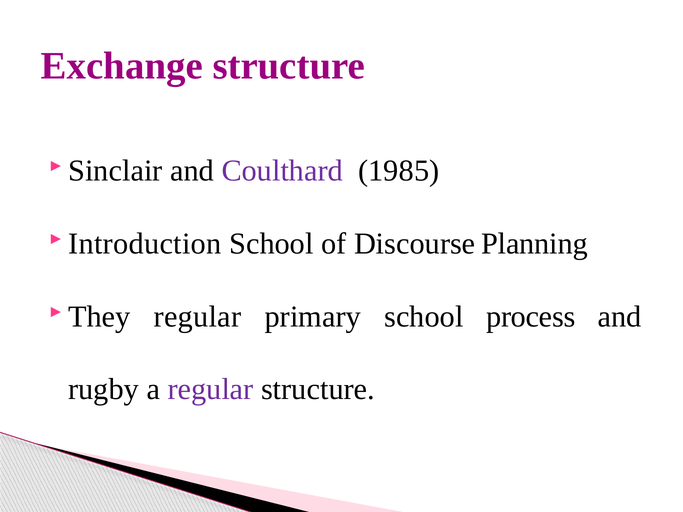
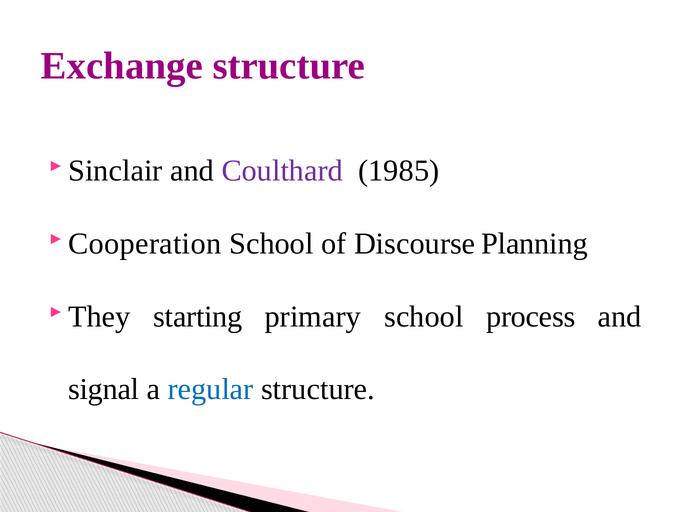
Introduction: Introduction -> Cooperation (145, 244)
They regular: regular -> starting (198, 317)
rugby: rugby -> signal (104, 390)
regular colour: purple -> blue (211, 390)
